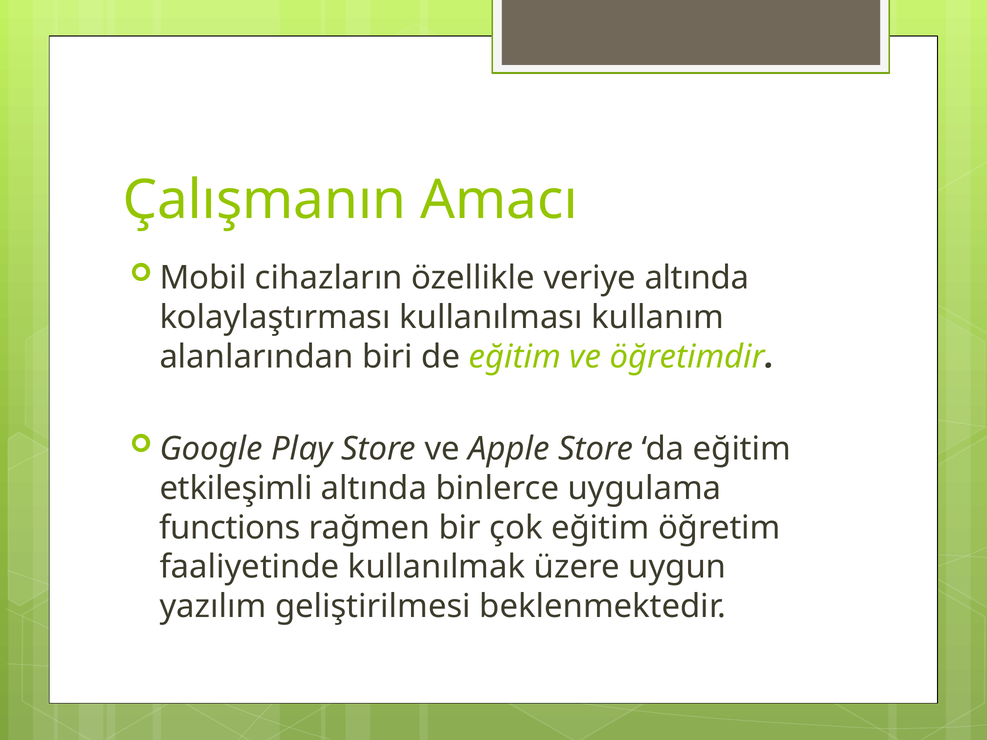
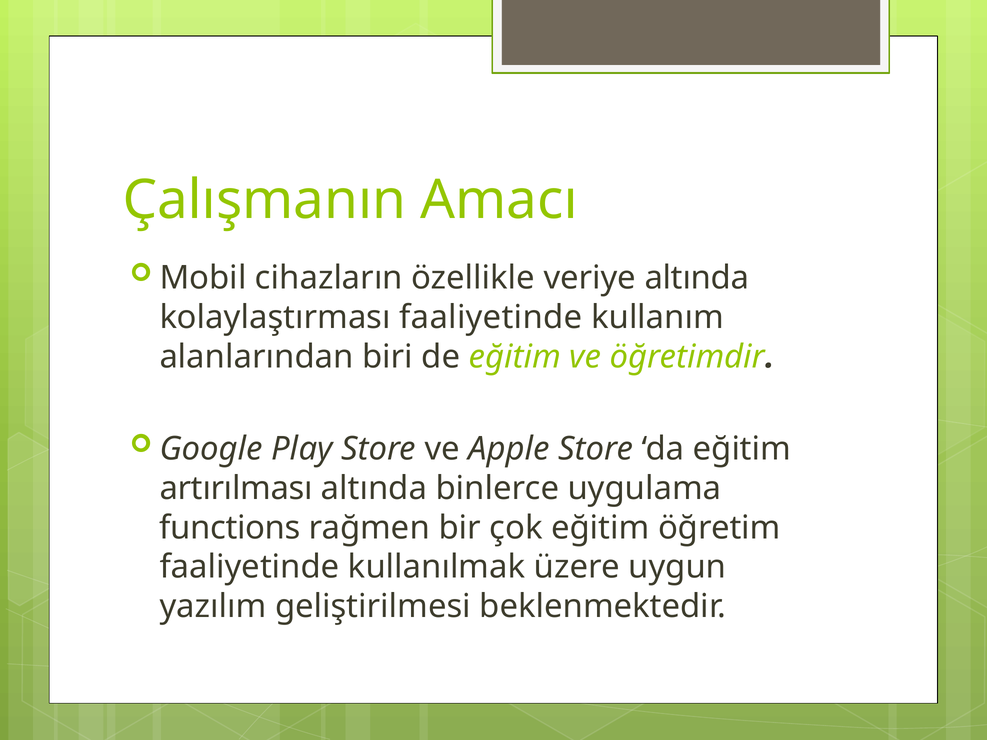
kolaylaştırması kullanılması: kullanılması -> faaliyetinde (491, 317)
etkileşimli: etkileşimli -> artırılması (236, 488)
